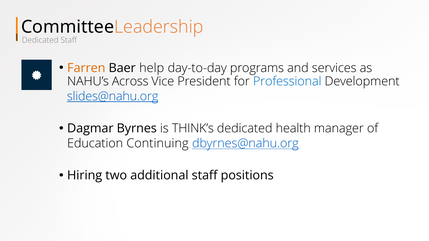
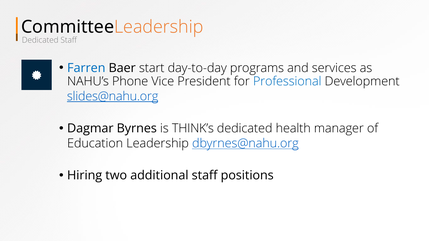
Farren colour: orange -> blue (86, 68)
help: help -> start (152, 68)
Across: Across -> Phone (130, 82)
Education Continuing: Continuing -> Leadership (158, 144)
